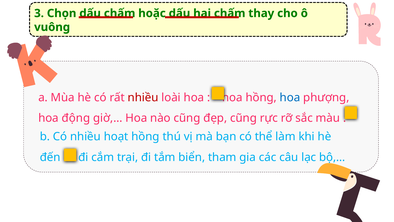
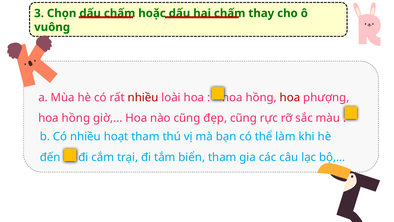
hoa colour: blue -> red (290, 97)
động: động -> hồng (76, 118)
hoạt hồng: hồng -> tham (145, 136)
